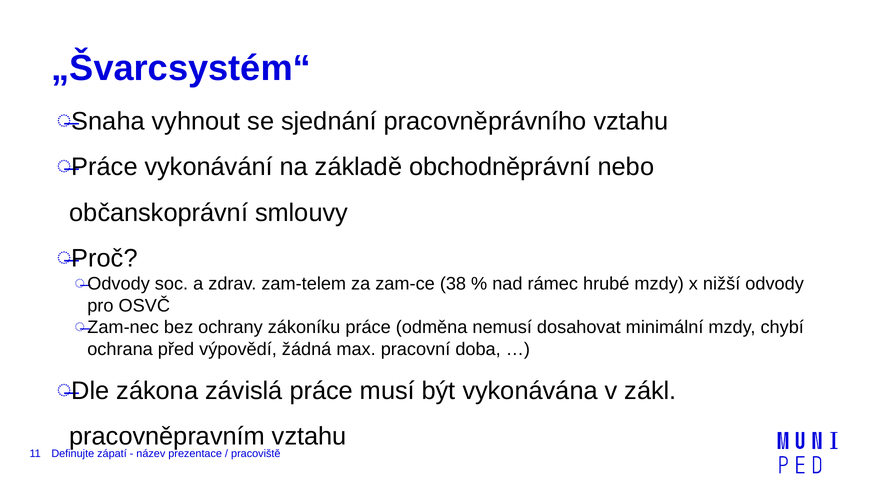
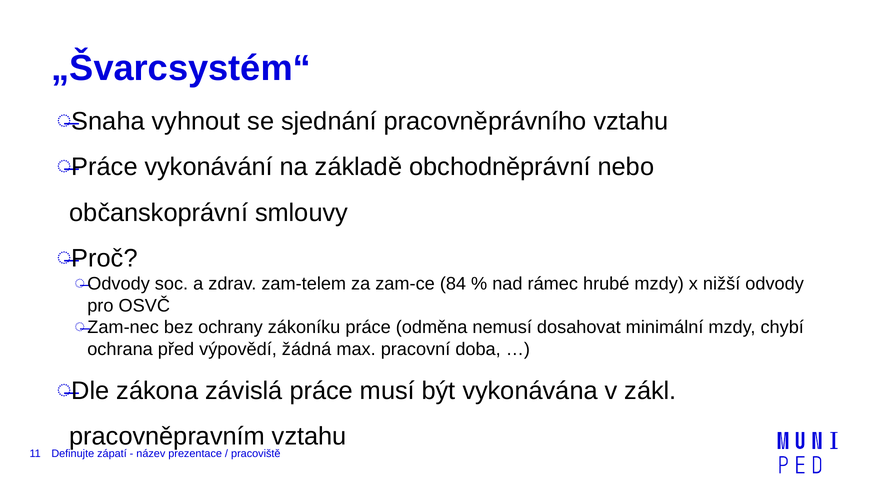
38: 38 -> 84 (453, 284)
